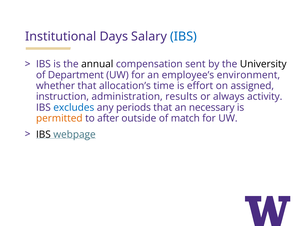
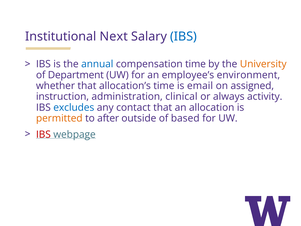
Days: Days -> Next (114, 37)
annual colour: black -> blue (97, 64)
compensation sent: sent -> time (195, 64)
University colour: black -> orange (263, 64)
effort: effort -> email (200, 86)
results: results -> clinical (181, 97)
periods: periods -> contact (133, 107)
necessary: necessary -> allocation (212, 107)
match: match -> based (185, 118)
IBS colour: black -> red (43, 134)
